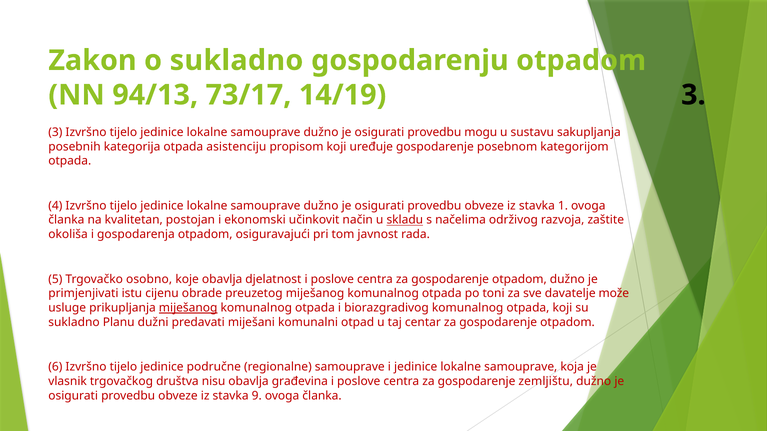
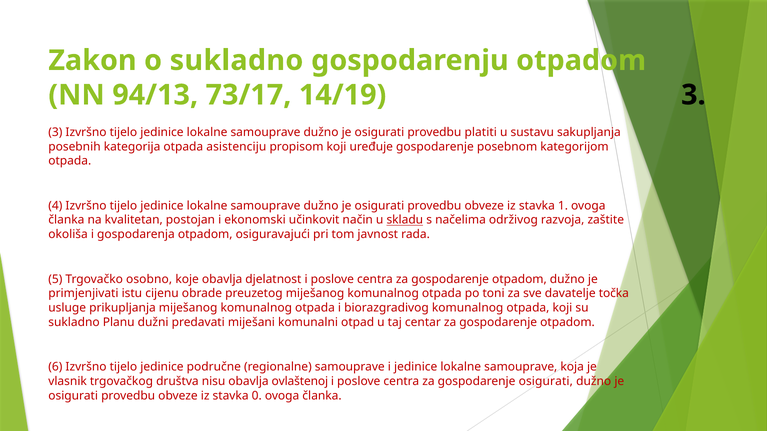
mogu: mogu -> platiti (481, 132)
može: može -> točka (614, 294)
miješanog underline: present -> none (188, 308)
građevina: građevina -> ovlaštenoj (300, 382)
gospodarenje zemljištu: zemljištu -> osigurati (546, 382)
9: 9 -> 0 (257, 396)
